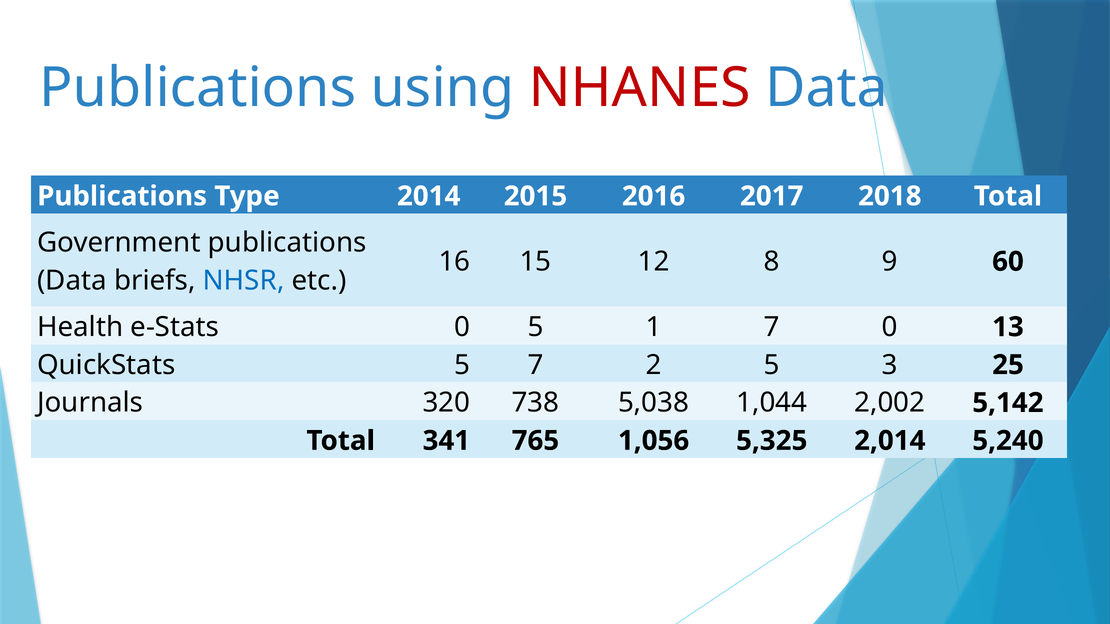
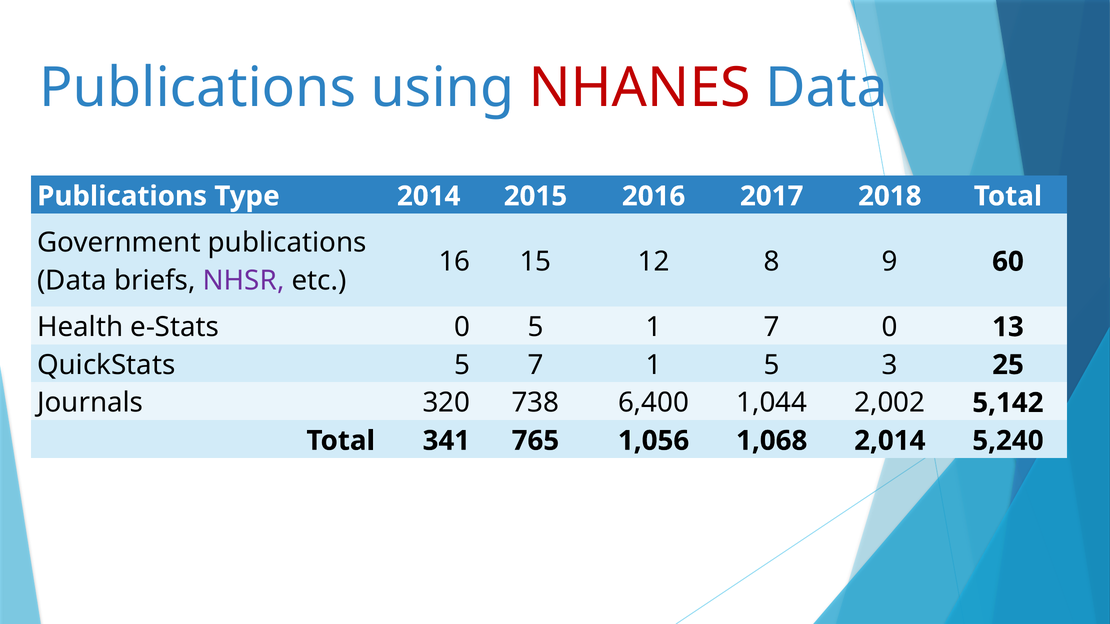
NHSR colour: blue -> purple (244, 281)
7 2: 2 -> 1 (654, 365)
5,038: 5,038 -> 6,400 (654, 403)
5,325: 5,325 -> 1,068 (772, 441)
